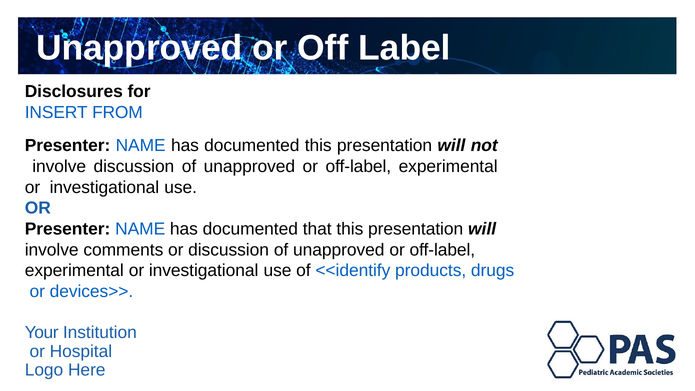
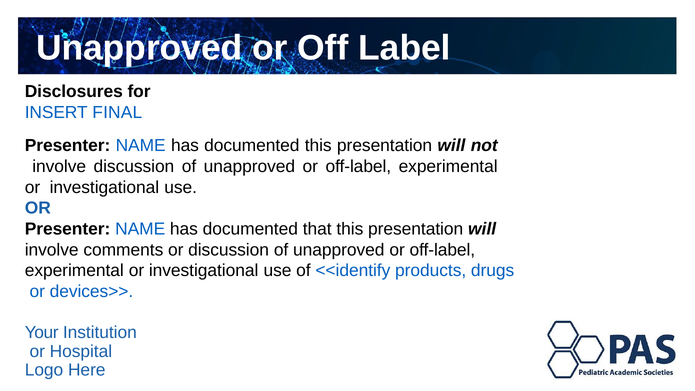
FROM: FROM -> FINAL (117, 112)
